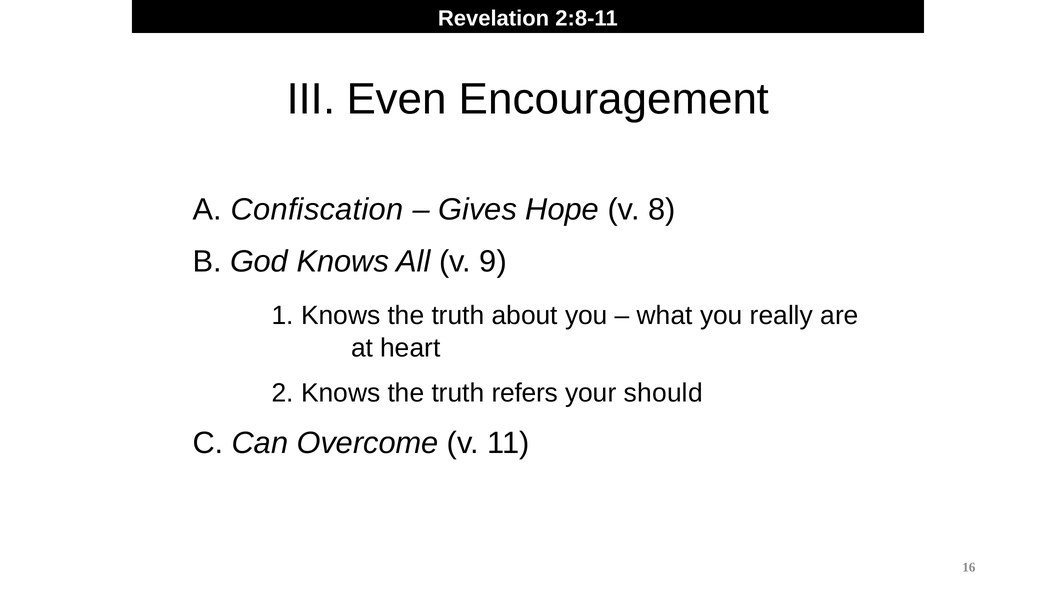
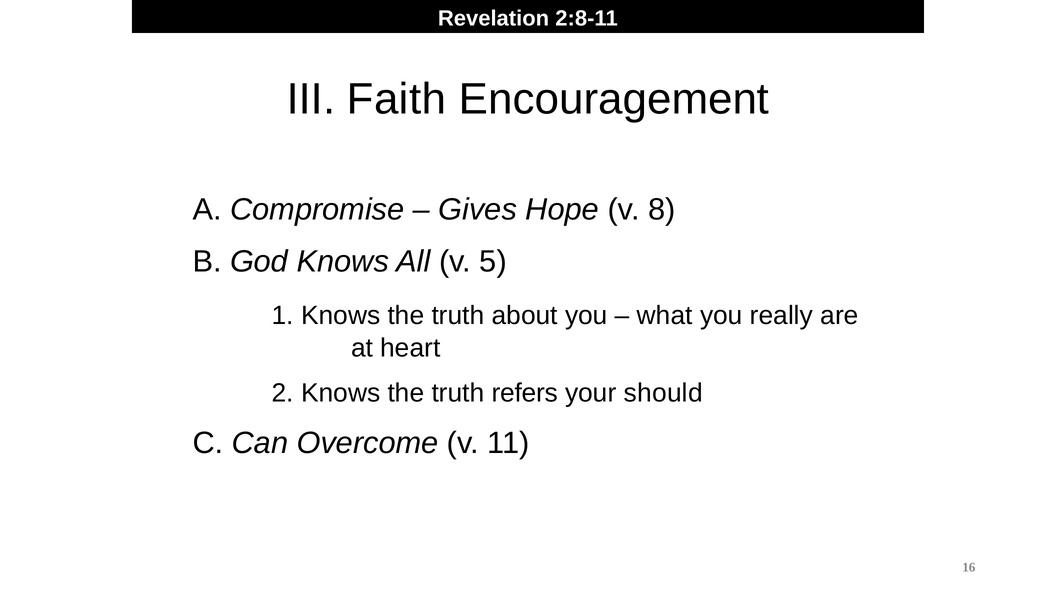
Even: Even -> Faith (397, 99)
Confiscation: Confiscation -> Compromise (317, 209)
9: 9 -> 5 (493, 262)
